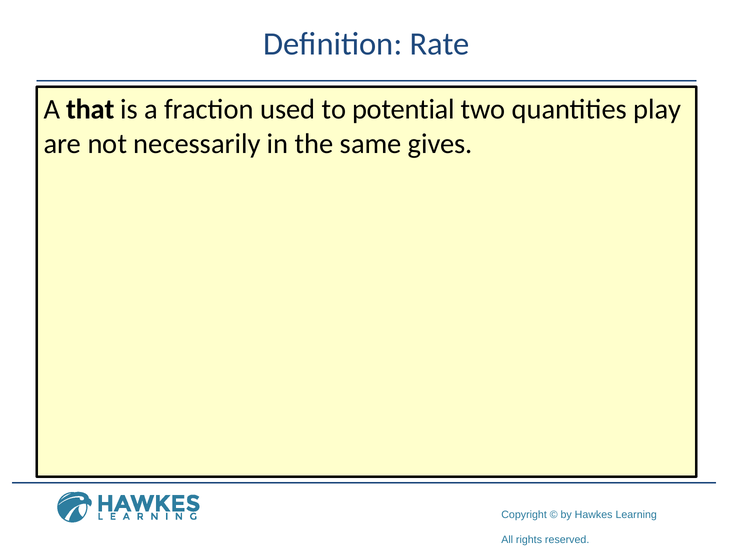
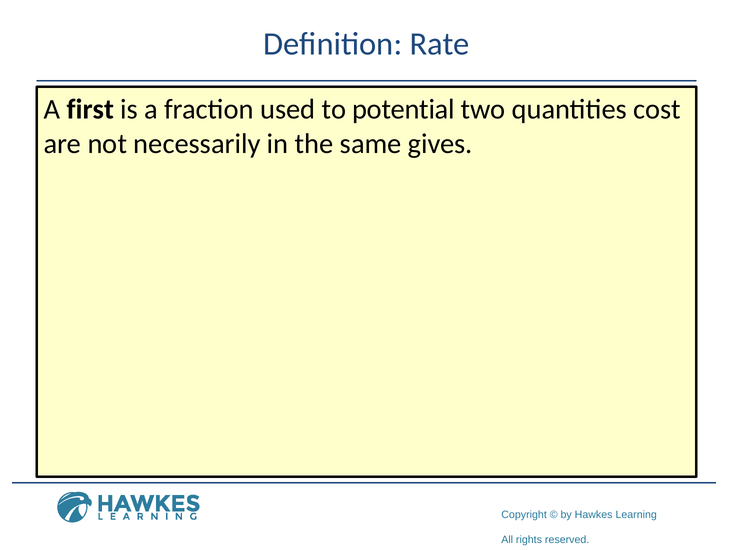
that: that -> first (90, 109)
play: play -> cost (657, 109)
